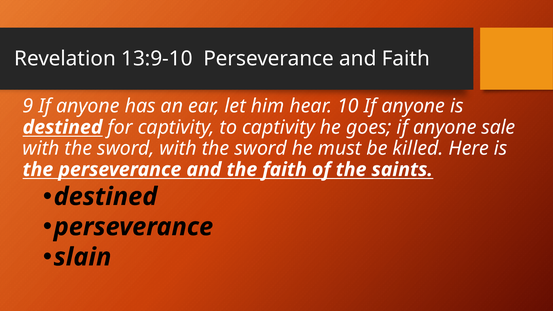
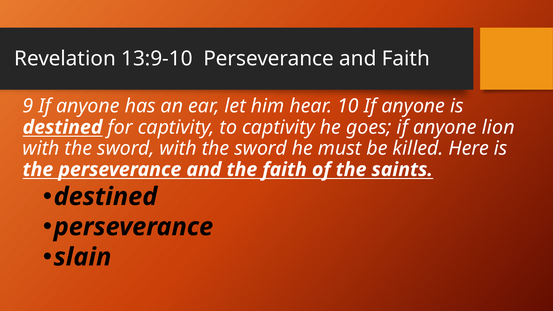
sale: sale -> lion (498, 127)
